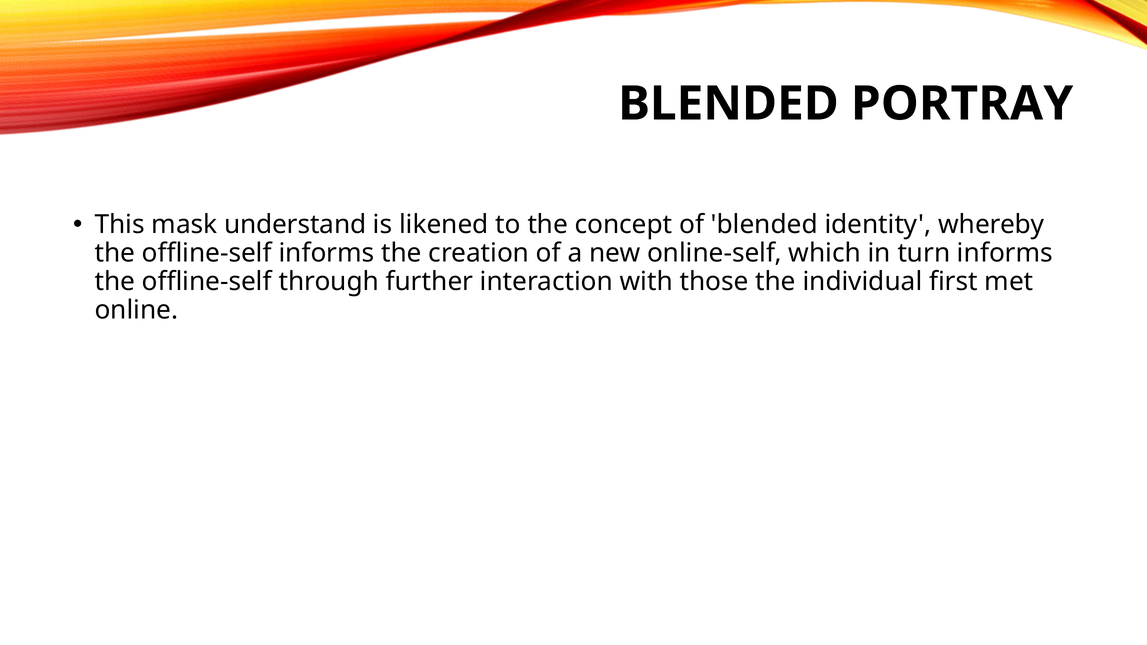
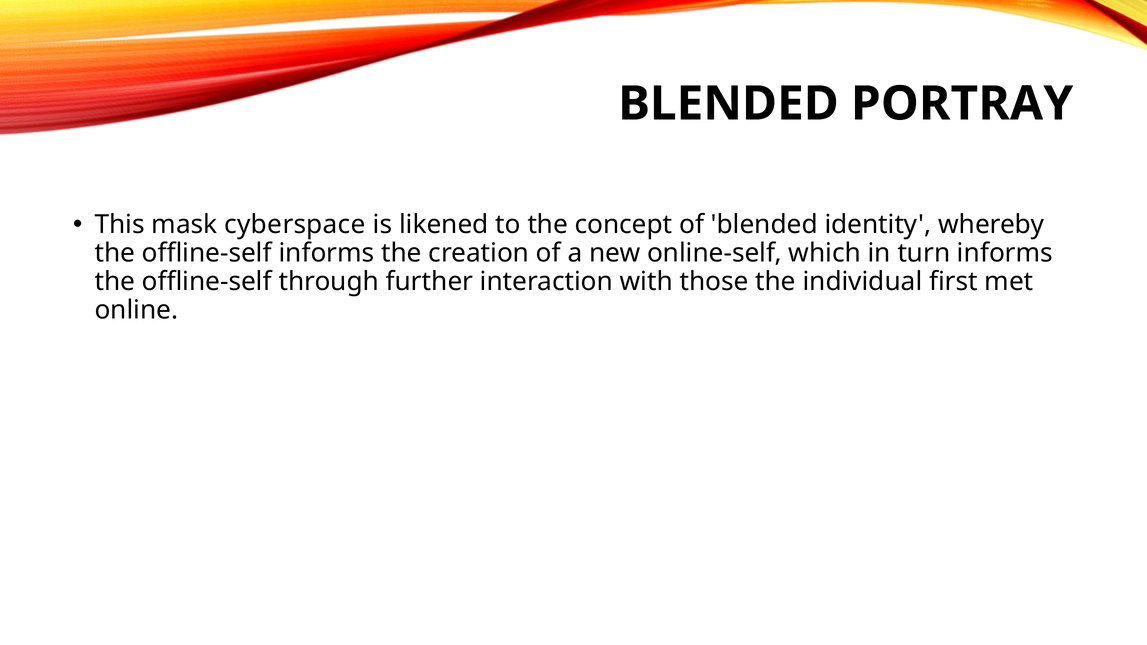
understand: understand -> cyberspace (295, 225)
